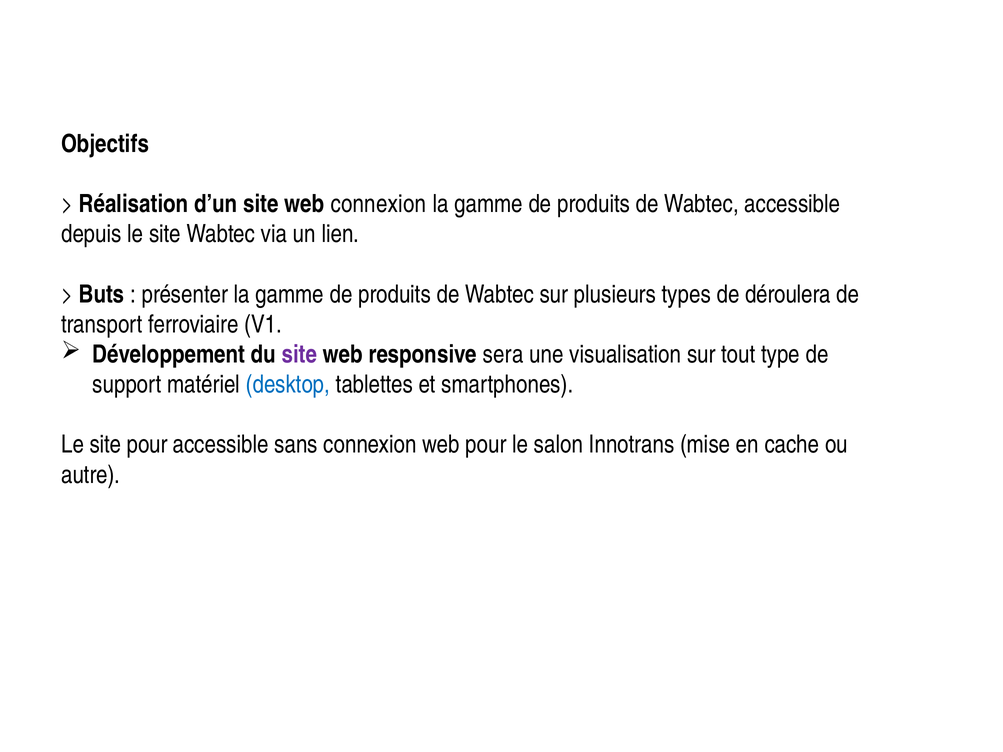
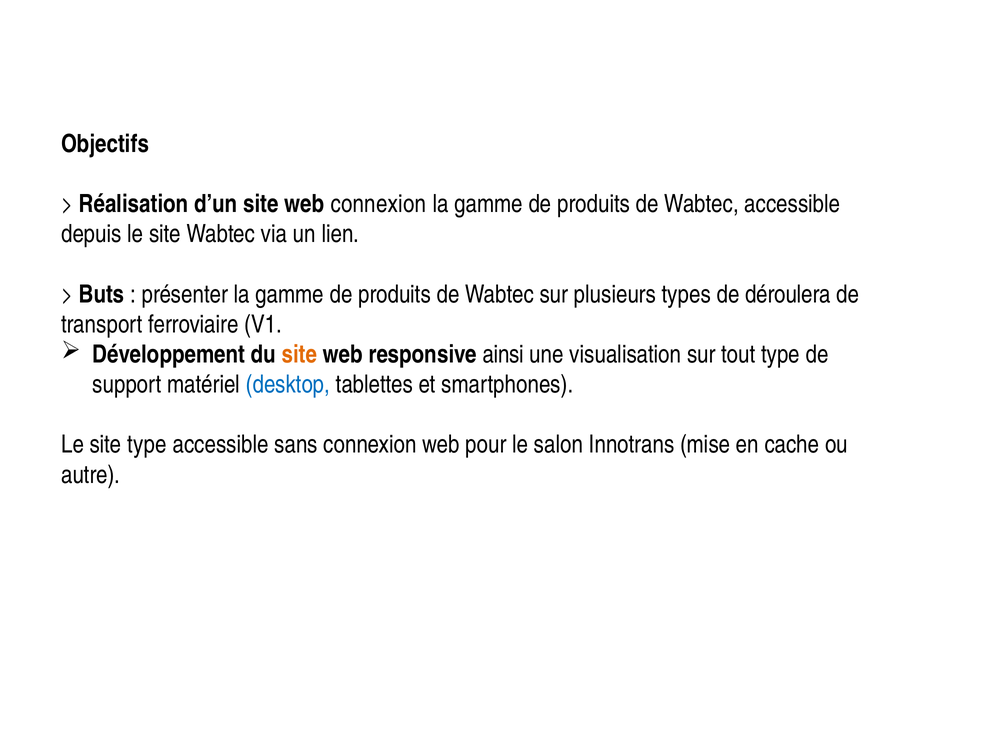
site colour: purple -> orange (299, 355)
sera: sera -> ainsi (503, 355)
site pour: pour -> type (147, 445)
